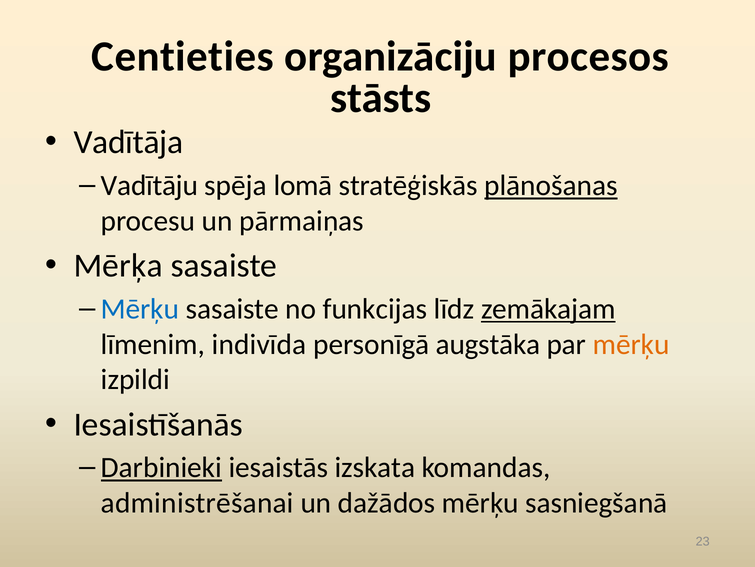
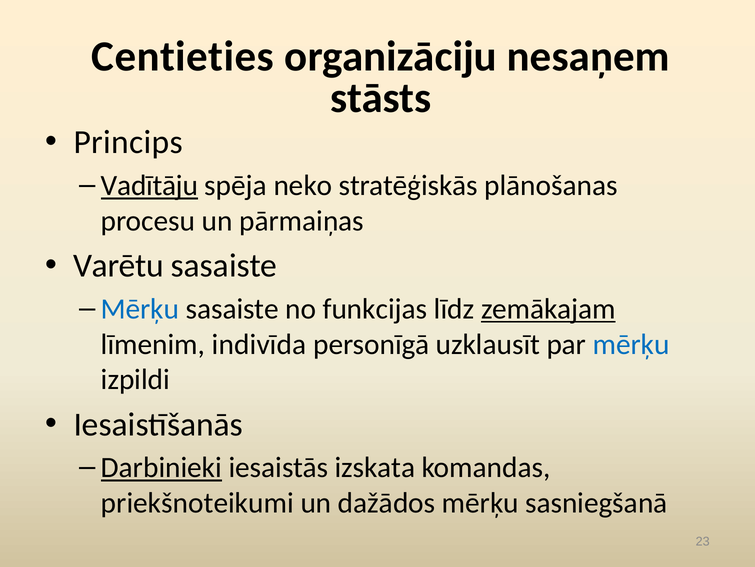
procesos: procesos -> nesaņem (588, 57)
Vadītāja: Vadītāja -> Princips (128, 142)
Vadītāju underline: none -> present (150, 186)
lomā: lomā -> neko (303, 186)
plānošanas underline: present -> none (551, 186)
Mērķa: Mērķa -> Varētu (118, 265)
augstāka: augstāka -> uzklausīt (488, 344)
mērķu colour: orange -> blue (631, 344)
administrēšanai: administrēšanai -> priekšnoteikumi (197, 502)
